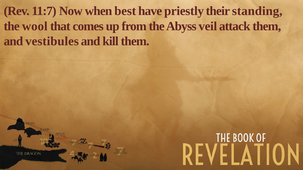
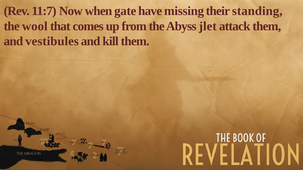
best: best -> gate (125, 11)
priestly: priestly -> missing (184, 11)
veil: veil -> jlet (208, 26)
